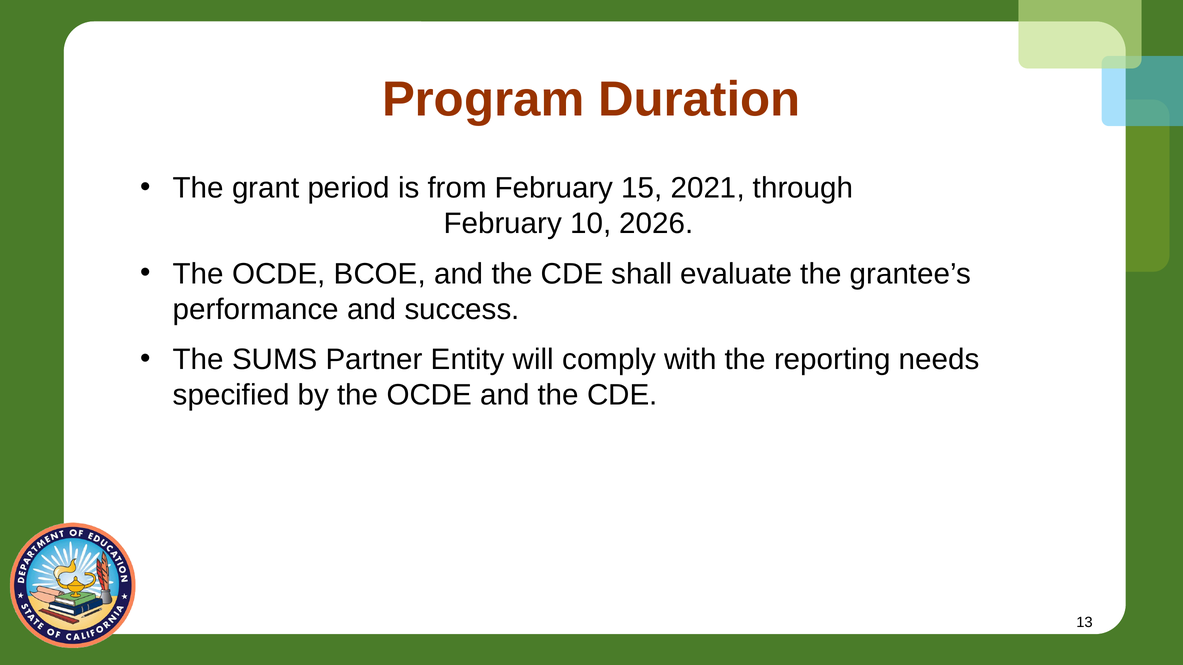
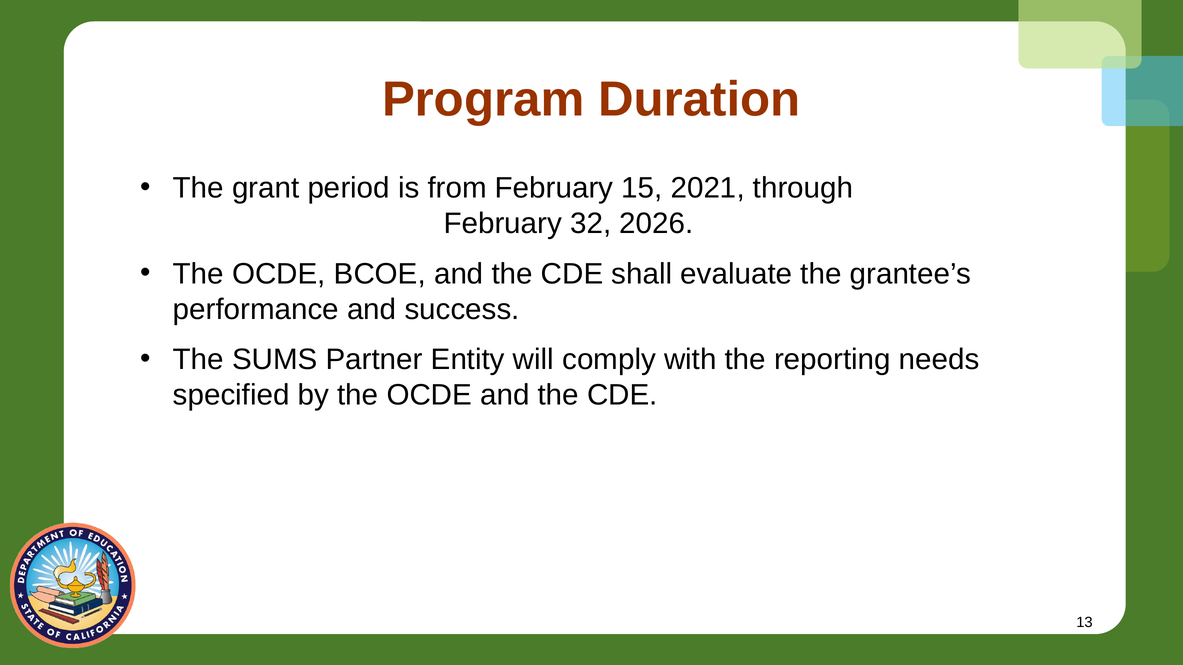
10: 10 -> 32 (591, 224)
